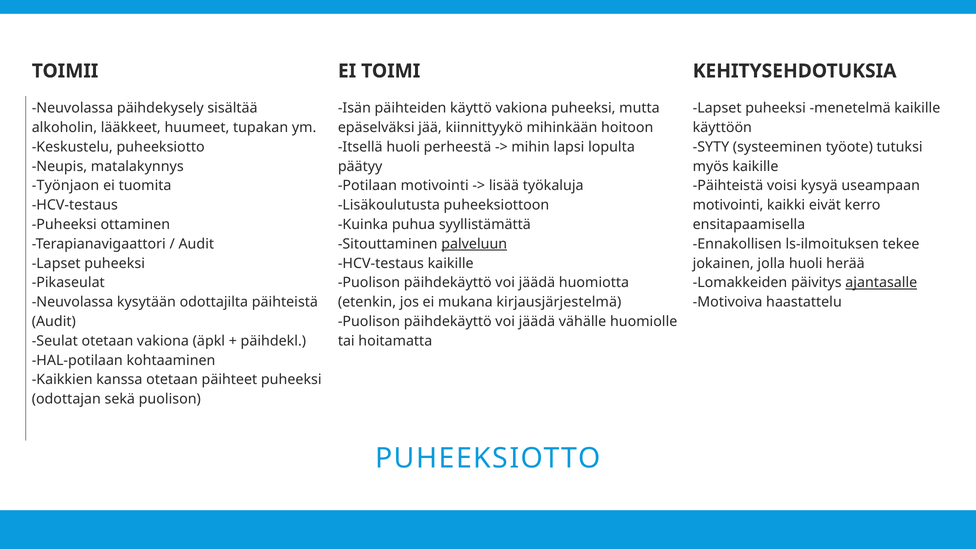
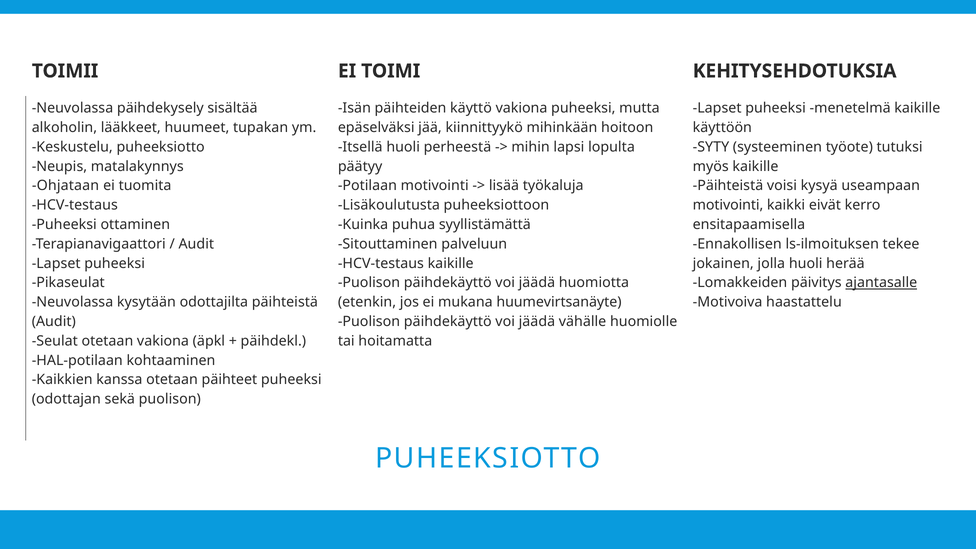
Työnjaon: Työnjaon -> Ohjataan (66, 186)
palveluun underline: present -> none (474, 244)
kirjausjärjestelmä: kirjausjärjestelmä -> huumevirtsanäyte (559, 302)
